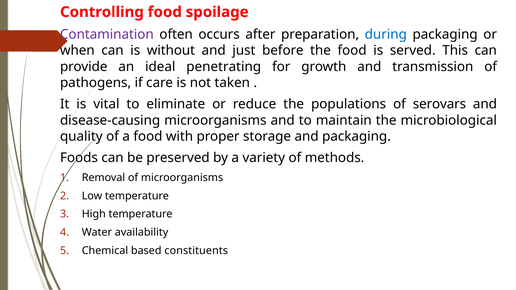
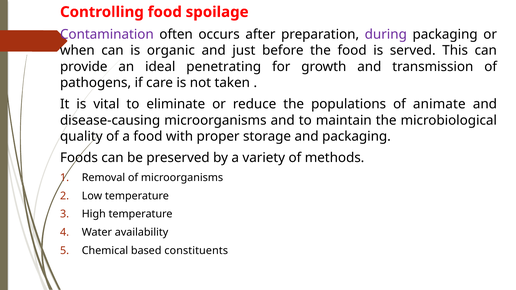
during colour: blue -> purple (386, 34)
without: without -> organic (171, 51)
serovars: serovars -> animate (439, 104)
